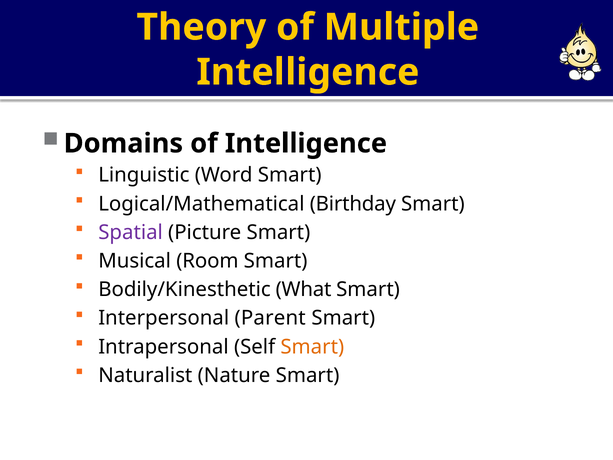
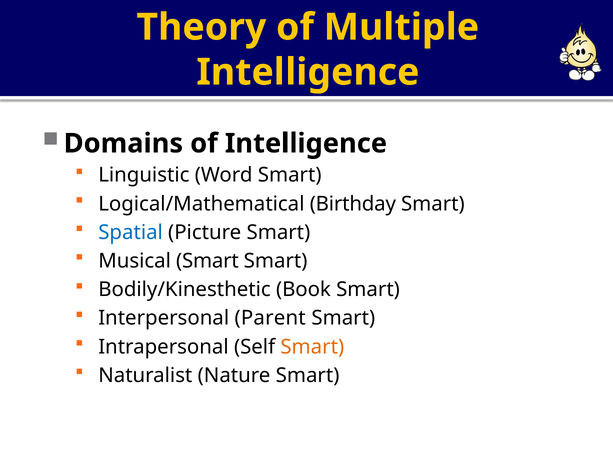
Spatial colour: purple -> blue (131, 232)
Musical Room: Room -> Smart (207, 261)
What: What -> Book (303, 289)
